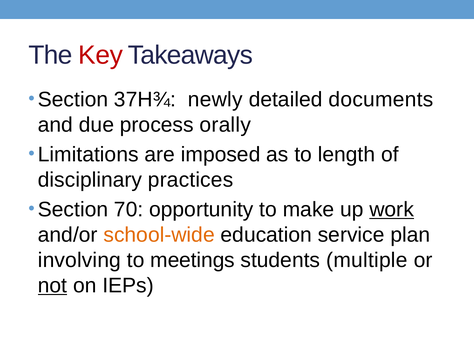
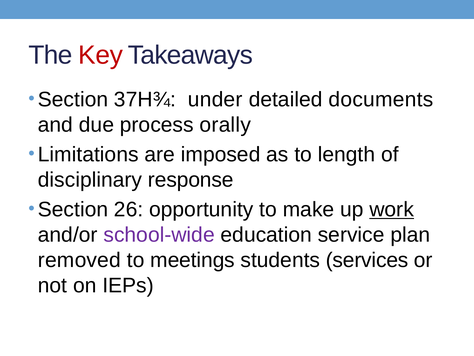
newly: newly -> under (215, 99)
practices: practices -> response (191, 180)
70: 70 -> 26 (129, 209)
school-wide colour: orange -> purple (159, 234)
involving: involving -> removed (79, 260)
multiple: multiple -> services (367, 260)
not underline: present -> none (53, 285)
